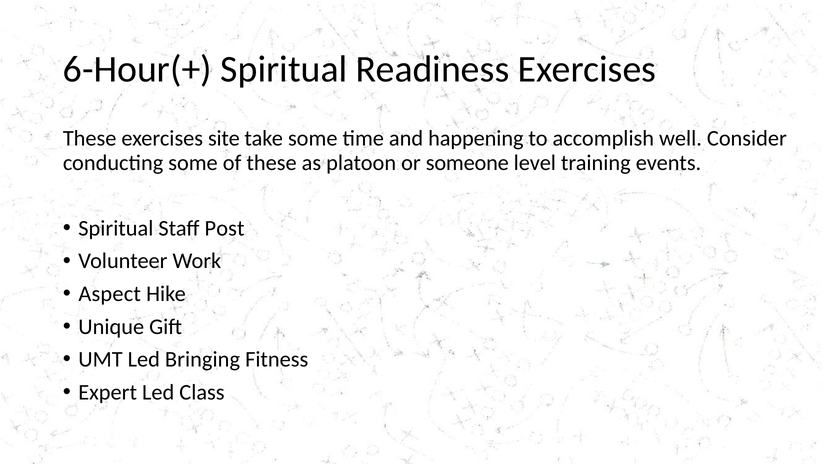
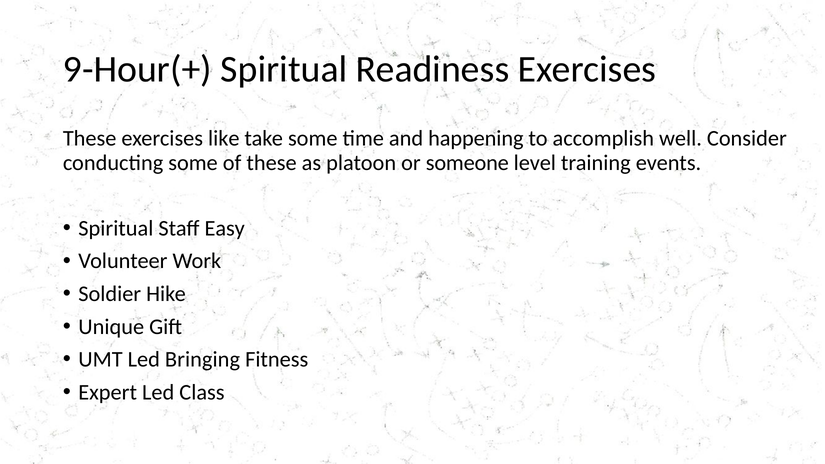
6-Hour(+: 6-Hour(+ -> 9-Hour(+ (137, 69)
site: site -> like (224, 139)
Post: Post -> Easy (225, 228)
Aspect: Aspect -> Soldier (110, 294)
